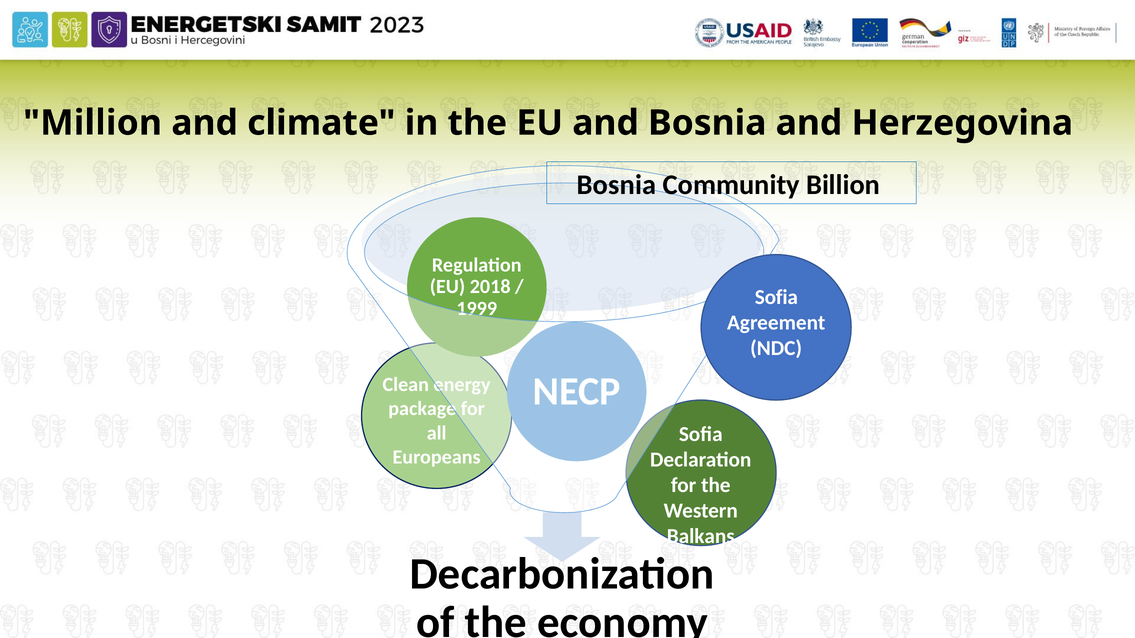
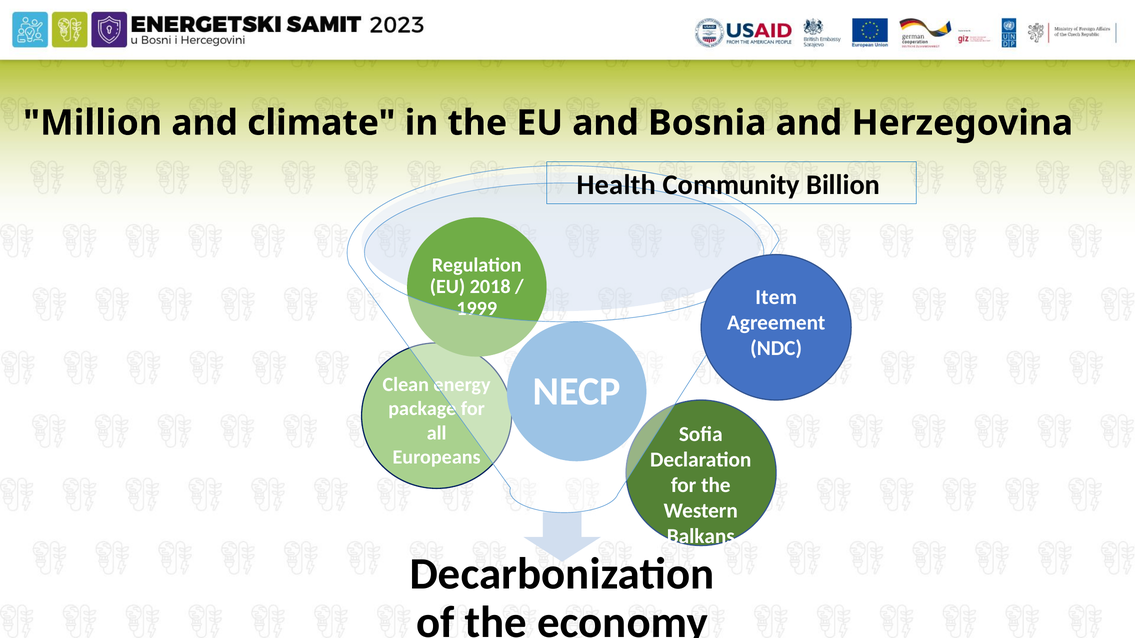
Bosnia: Bosnia -> Health (616, 185)
Sofia: Sofia -> Item (776, 297)
